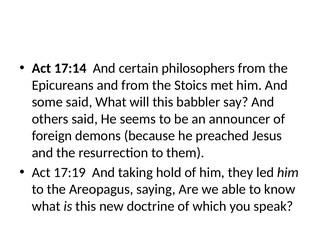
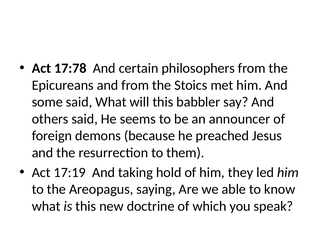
17:14: 17:14 -> 17:78 (70, 68)
